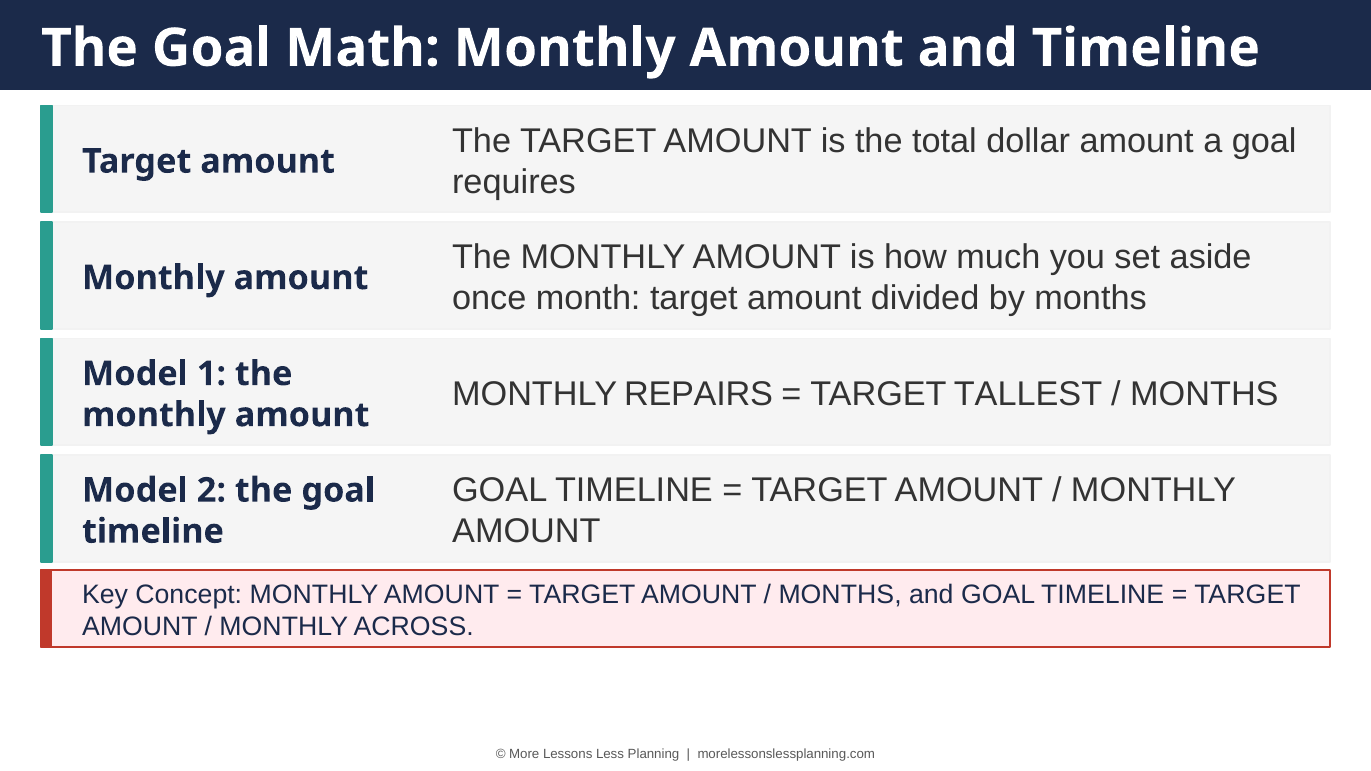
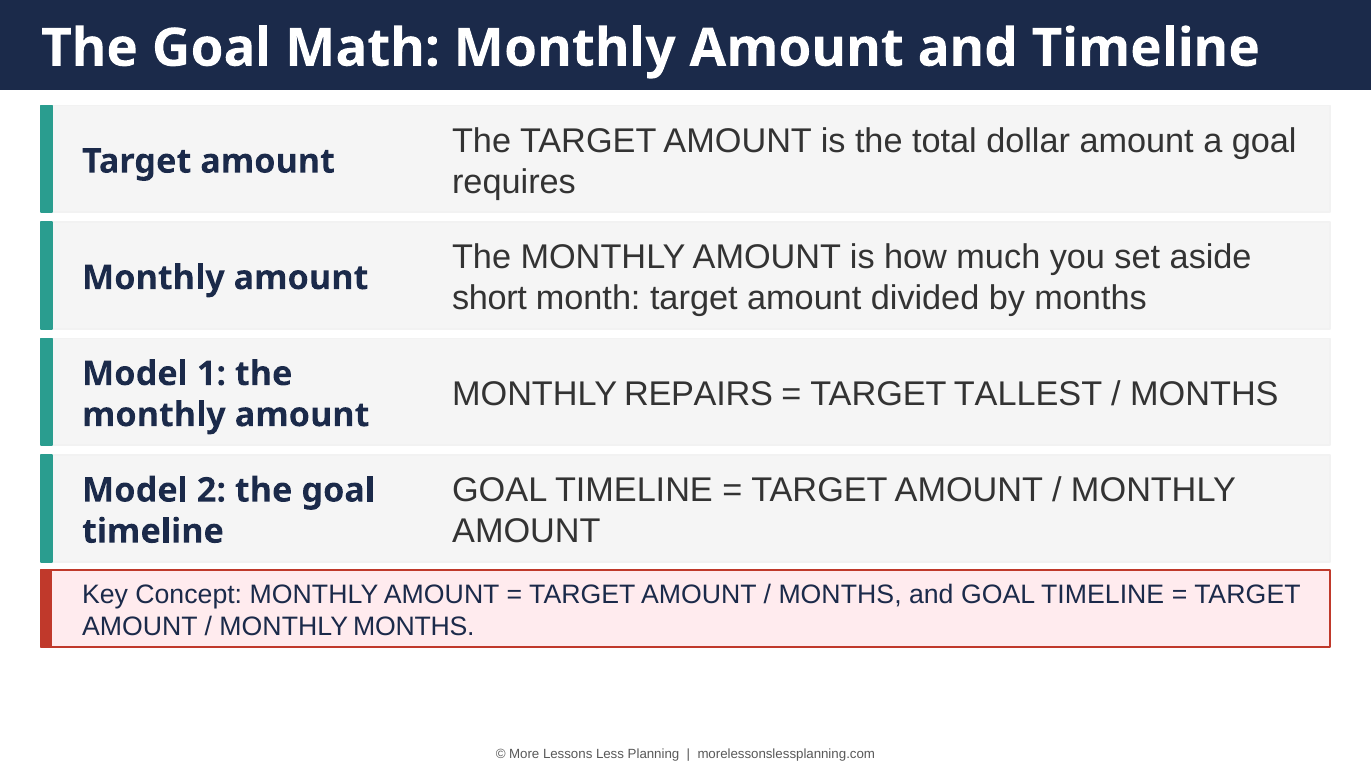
once: once -> short (489, 299)
MONTHLY ACROSS: ACROSS -> MONTHS (414, 627)
